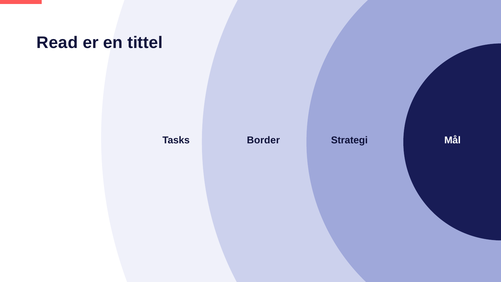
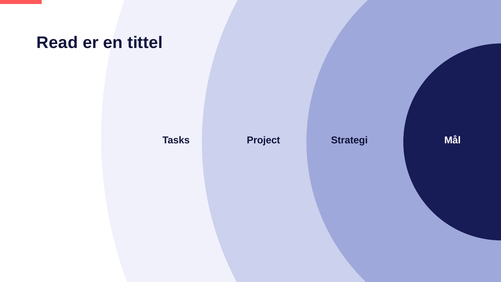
Border: Border -> Project (263, 140)
